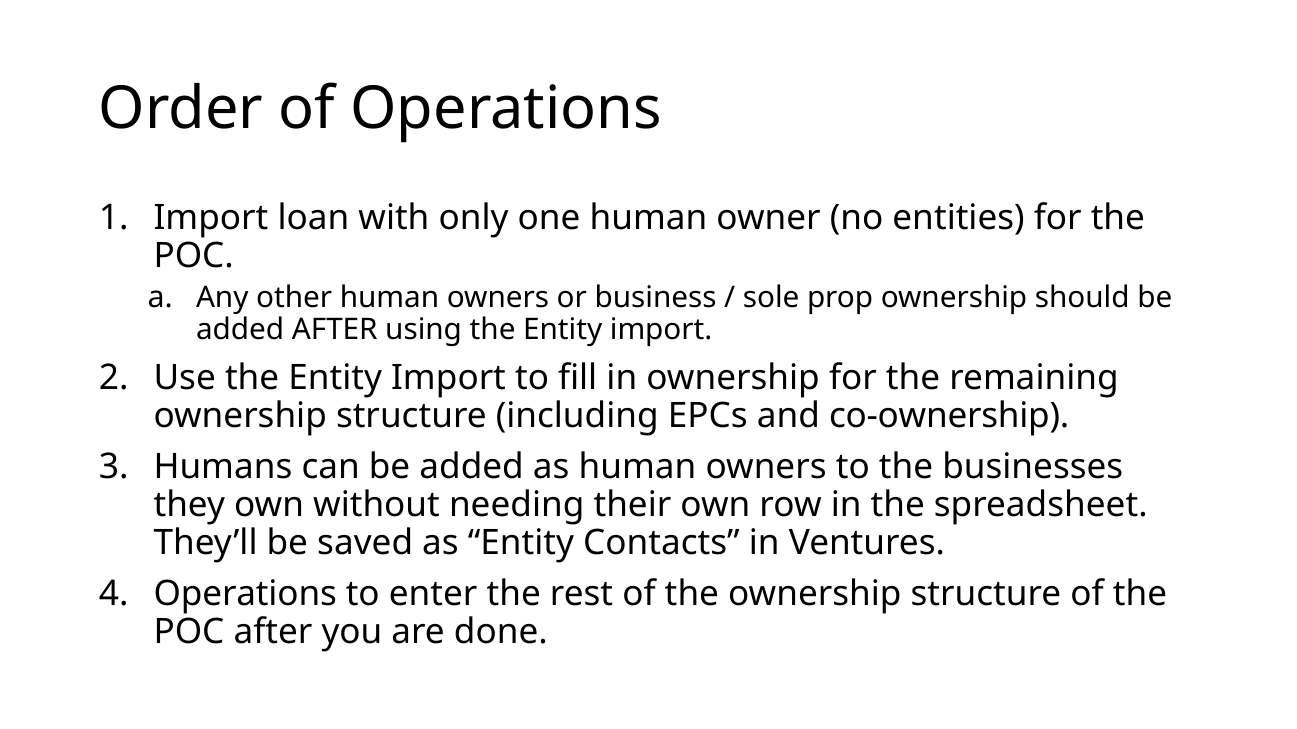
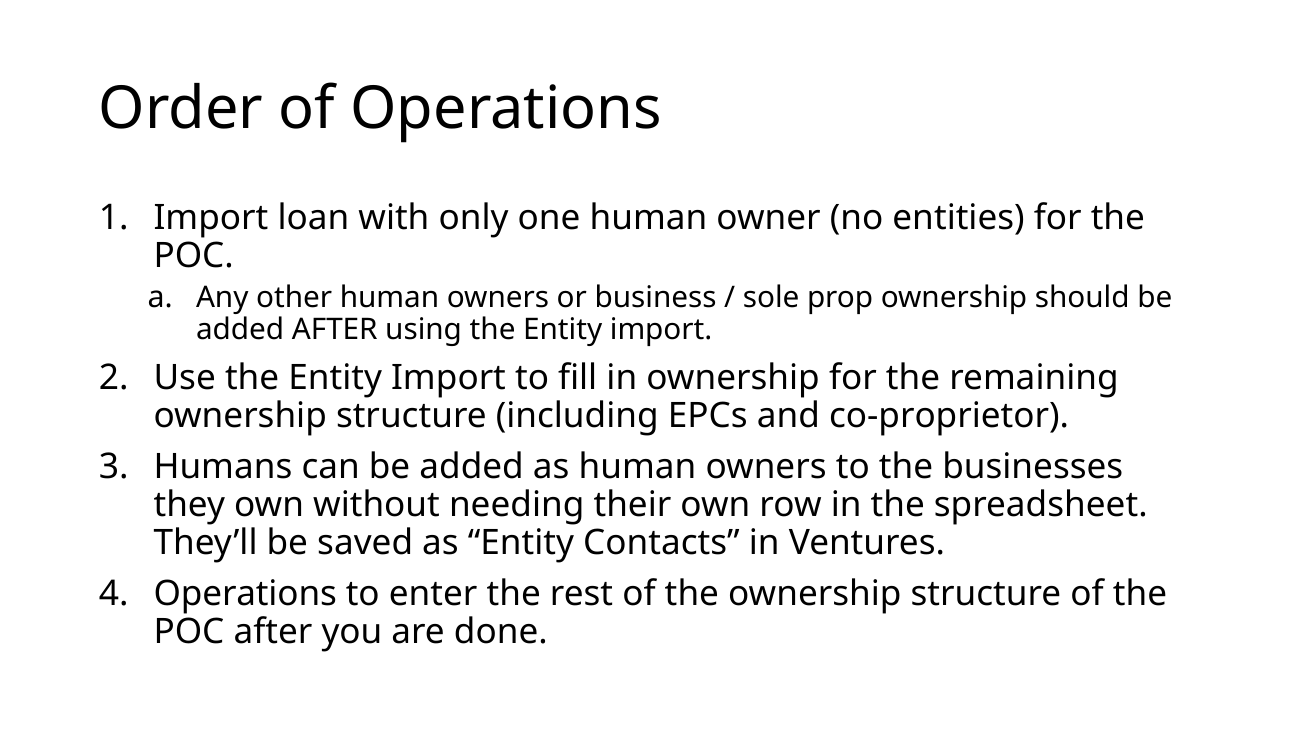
co-ownership: co-ownership -> co-proprietor (949, 416)
